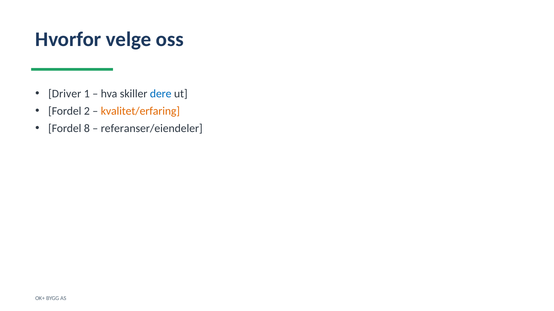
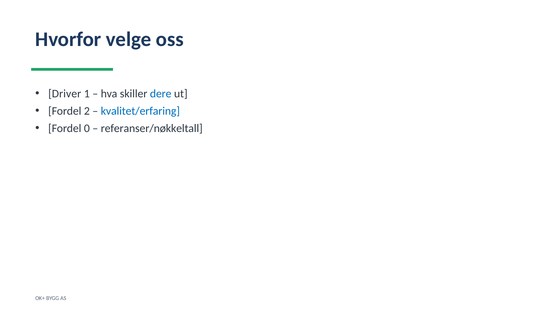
kvalitet/erfaring colour: orange -> blue (140, 111)
8: 8 -> 0 (87, 128)
referanser/eiendeler: referanser/eiendeler -> referanser/nøkkeltall (152, 128)
